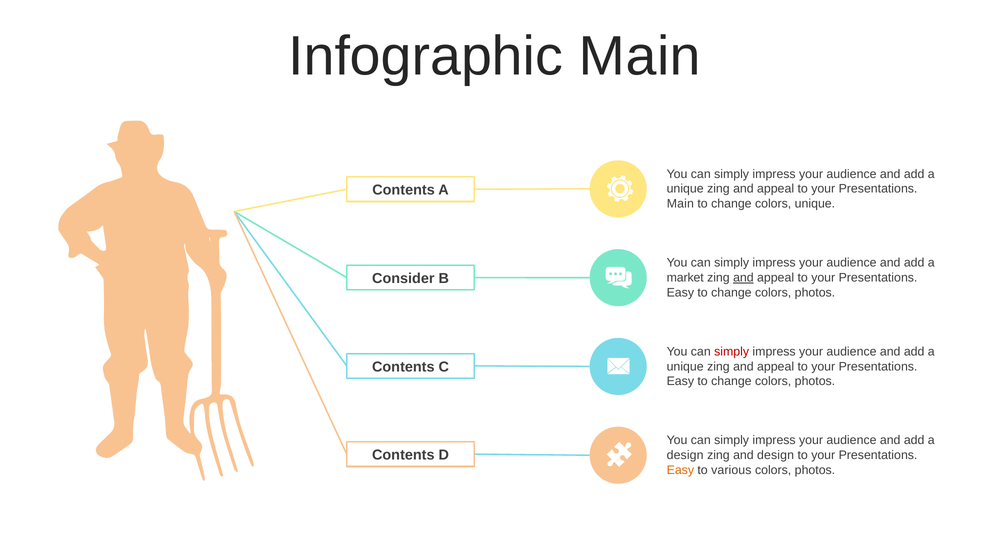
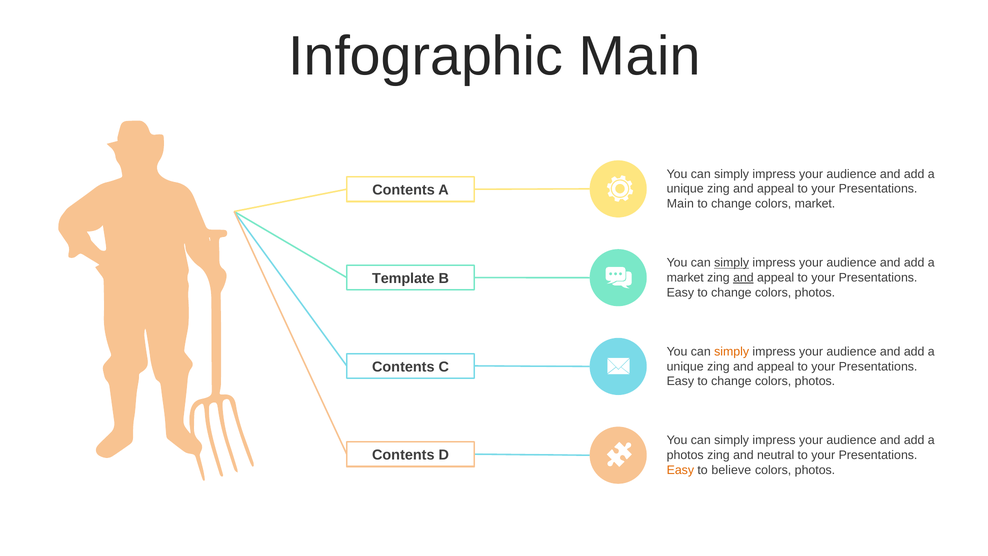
colors unique: unique -> market (815, 204)
simply underline: none -> present (732, 263)
Consider: Consider -> Template (403, 278)
simply colour: red -> orange (732, 351)
design: design -> photos (685, 455)
and design: design -> neutral (776, 455)
various: various -> believe (731, 470)
